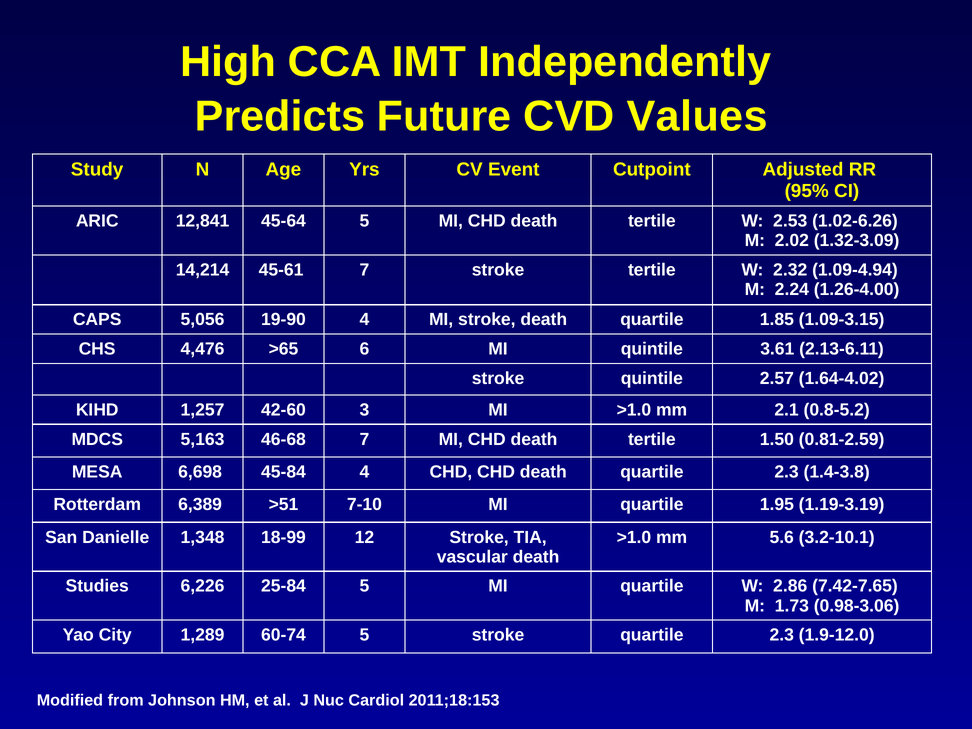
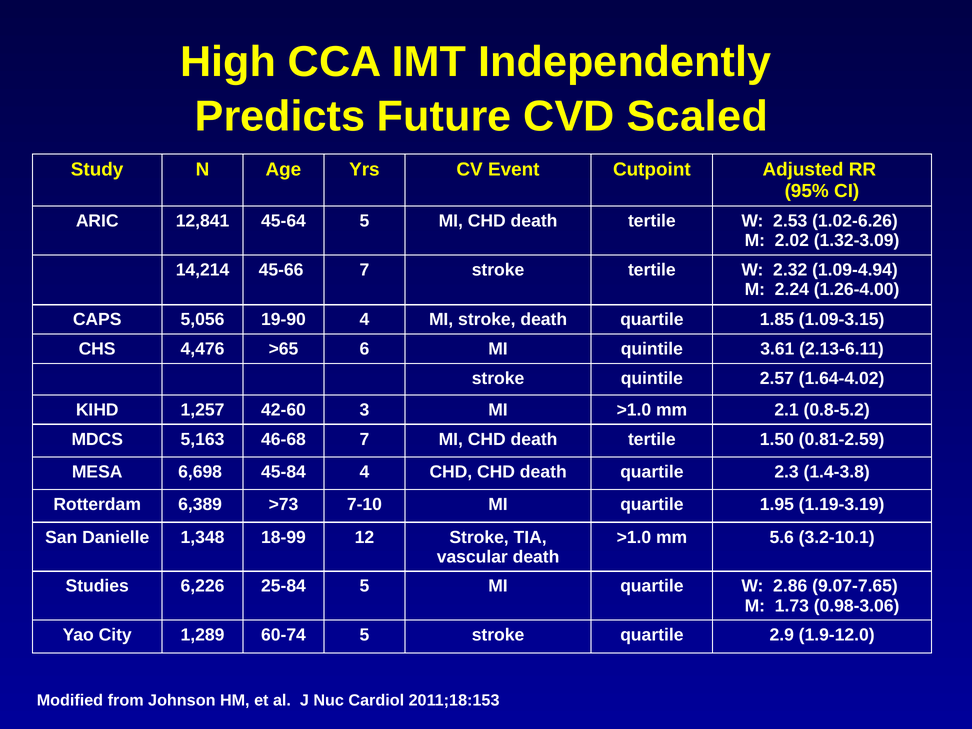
Values: Values -> Scaled (697, 117)
45-61: 45-61 -> 45-66 (281, 270)
>51: >51 -> >73 (284, 505)
7.42-7.65: 7.42-7.65 -> 9.07-7.65 (855, 586)
stroke quartile 2.3: 2.3 -> 2.9 (782, 635)
